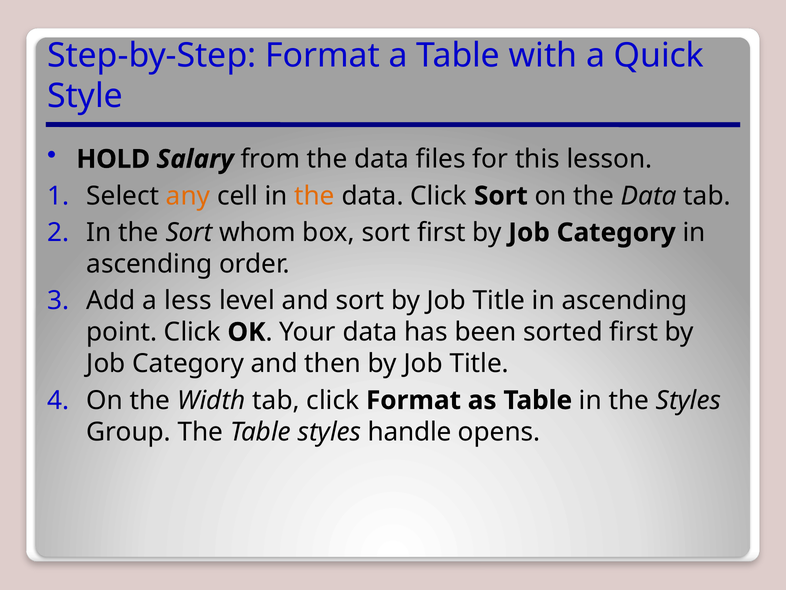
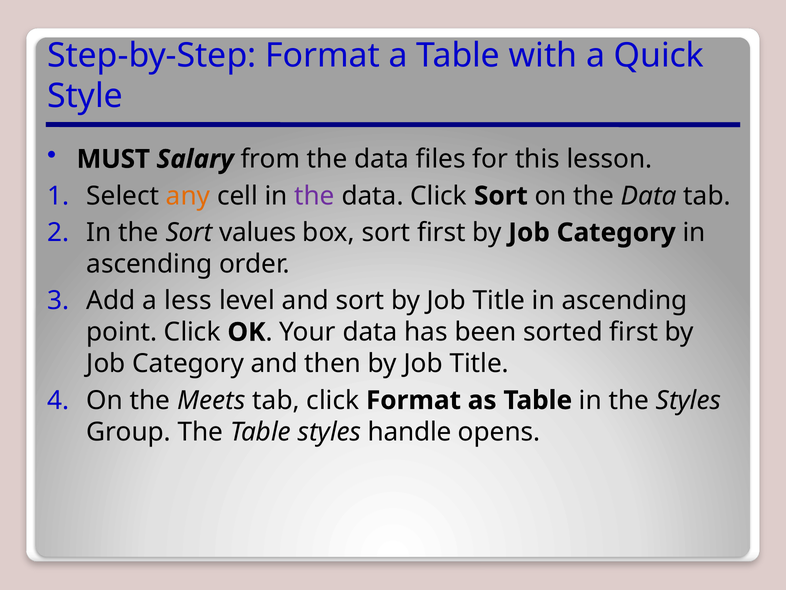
HOLD: HOLD -> MUST (113, 159)
the colour: orange -> purple (315, 196)
whom: whom -> values (258, 232)
Width: Width -> Meets (211, 400)
